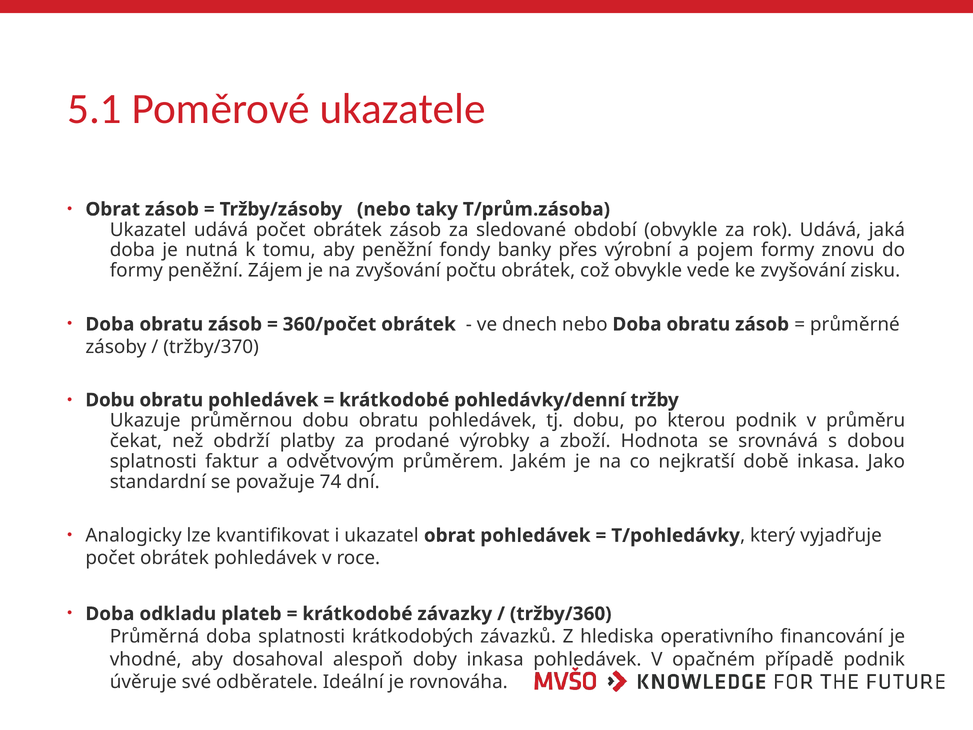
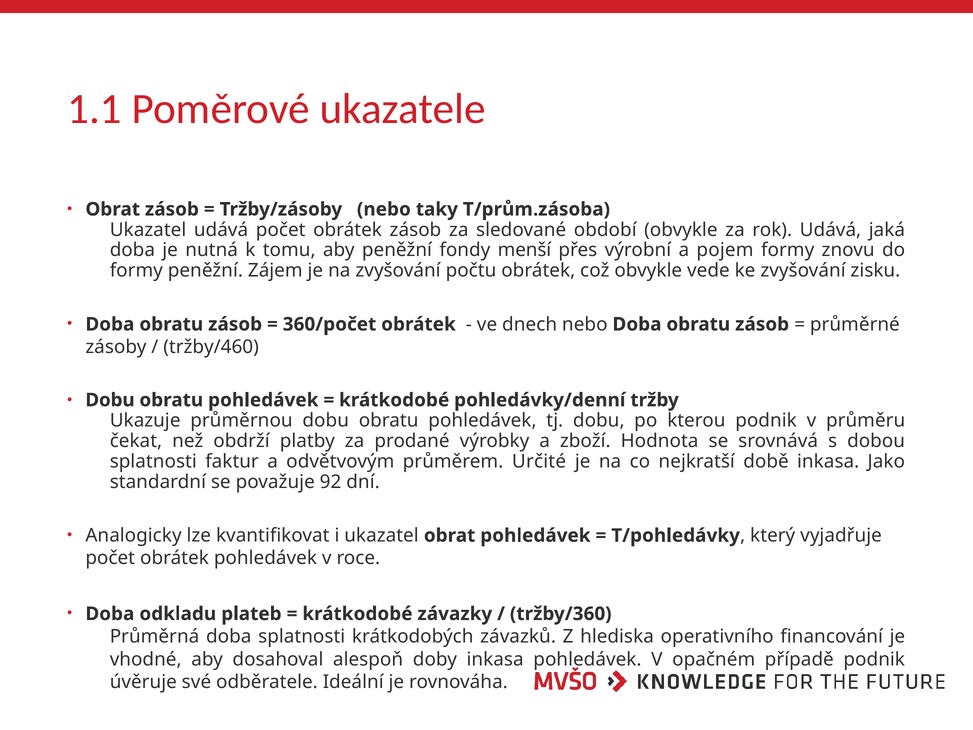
5.1: 5.1 -> 1.1 (95, 109)
banky: banky -> menší (524, 250)
tržby/370: tržby/370 -> tržby/460 (211, 347)
Jakém: Jakém -> Určité (539, 461)
74: 74 -> 92 (331, 482)
